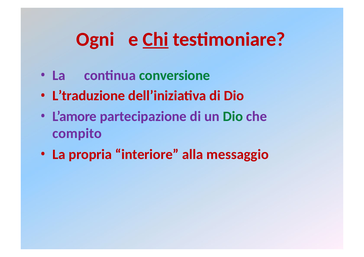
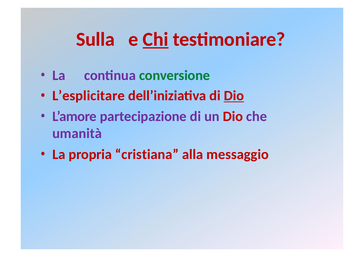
Ogni: Ogni -> Sulla (95, 39)
L’traduzione: L’traduzione -> L’esplicitare (89, 96)
Dio underline: none -> present (234, 96)
Dio colour: green -> red (233, 116)
compito: compito -> umanità (77, 134)
interiore: interiore -> cristiana (147, 155)
